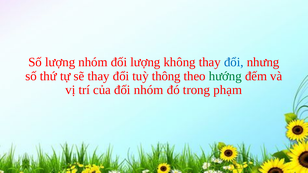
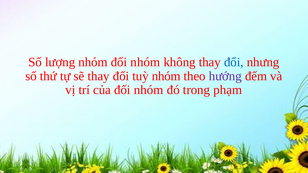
nhóm đối lượng: lượng -> nhóm (145, 62)
tuỳ thông: thông -> nhóm (166, 76)
hướng colour: green -> purple (225, 76)
